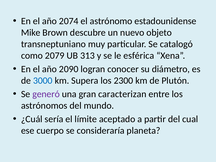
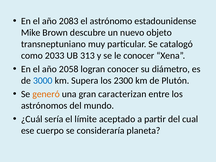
2074: 2074 -> 2083 (69, 21)
2079: 2079 -> 2033 (55, 56)
le esférica: esférica -> conocer (139, 56)
2090: 2090 -> 2058 (69, 69)
generó colour: purple -> orange (46, 94)
